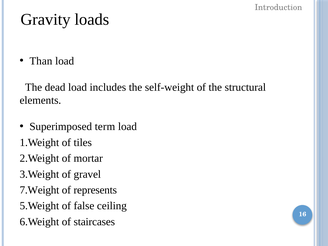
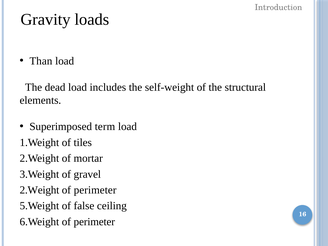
7.Weight: 7.Weight -> 2.Weight (39, 190)
represents: represents -> perimeter (95, 190)
6.Weight of staircases: staircases -> perimeter (94, 222)
